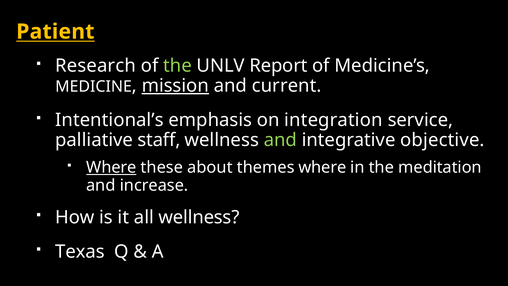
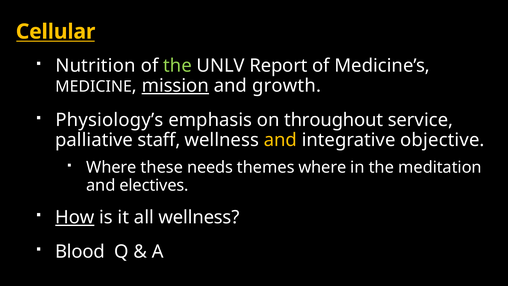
Patient: Patient -> Cellular (56, 32)
Research: Research -> Nutrition (96, 66)
current: current -> growth (287, 86)
Intentional’s: Intentional’s -> Physiology’s (109, 120)
integration: integration -> throughout (334, 120)
and colour: light green -> yellow (280, 140)
Where underline: present -> none (111, 167)
about: about -> needs (210, 167)
increase: increase -> electives (154, 185)
How underline: none -> present (75, 217)
Texas: Texas -> Blood (80, 251)
